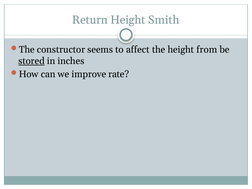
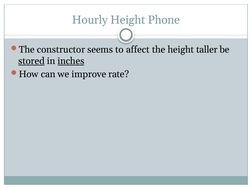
Return: Return -> Hourly (90, 20)
Smith: Smith -> Phone (164, 20)
from: from -> taller (207, 50)
inches underline: none -> present (71, 61)
